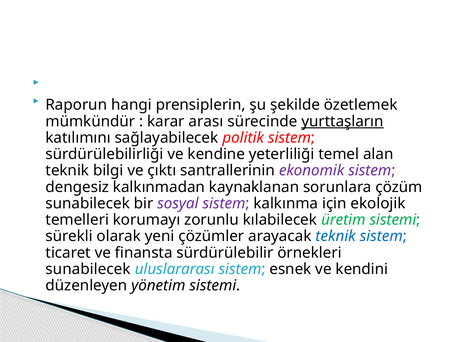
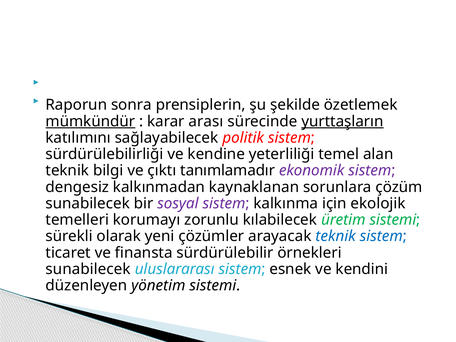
hangi: hangi -> sonra (131, 105)
mümkündür underline: none -> present (90, 121)
santrallerinin: santrallerinin -> tanımlamadır (228, 171)
